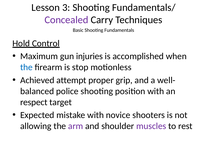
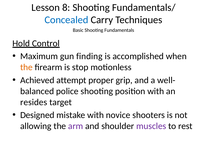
3: 3 -> 8 (66, 7)
Concealed colour: purple -> blue (66, 20)
injuries: injuries -> finding (89, 56)
the colour: blue -> orange (26, 67)
respect: respect -> resides (34, 102)
Expected: Expected -> Designed (37, 115)
